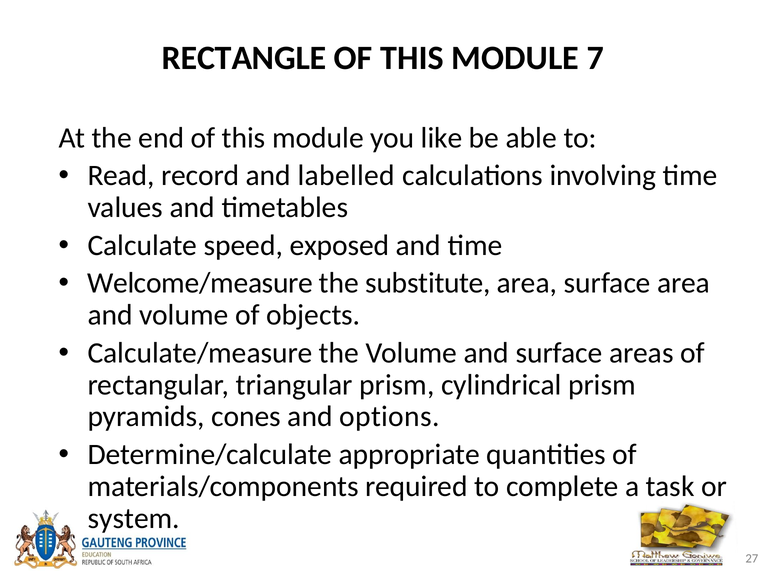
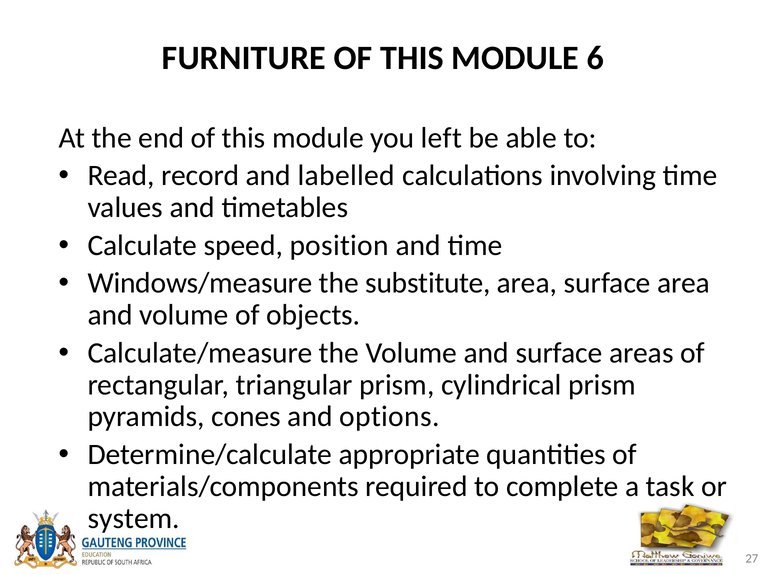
RECTANGLE: RECTANGLE -> FURNITURE (244, 58)
7: 7 -> 6 (595, 58)
like: like -> left (442, 138)
exposed: exposed -> position (339, 245)
Welcome/measure: Welcome/measure -> Windows/measure (200, 283)
